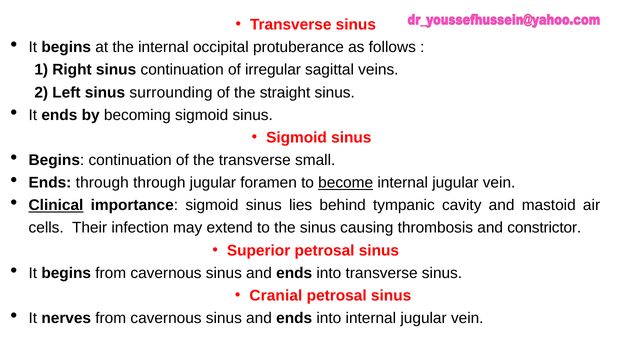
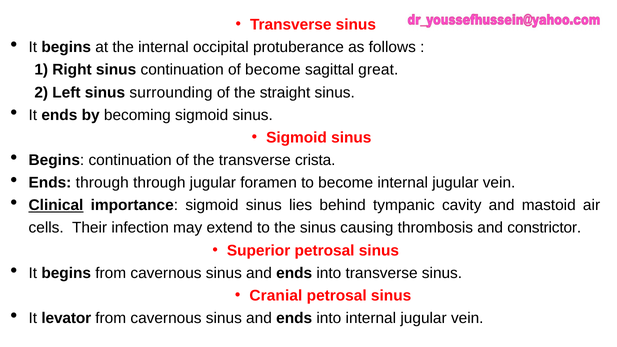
of irregular: irregular -> become (273, 70)
veins: veins -> great (378, 70)
small: small -> crista (315, 160)
become underline: present -> none (346, 183)
nerves: nerves -> levator (66, 318)
